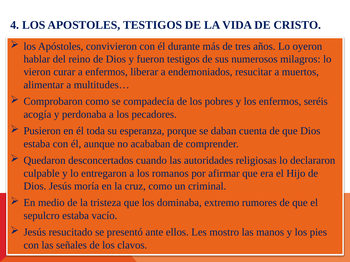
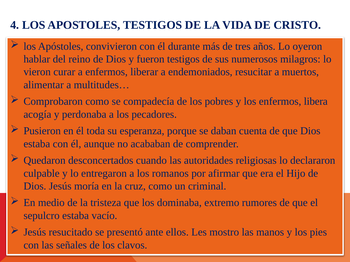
seréis: seréis -> libera (316, 102)
